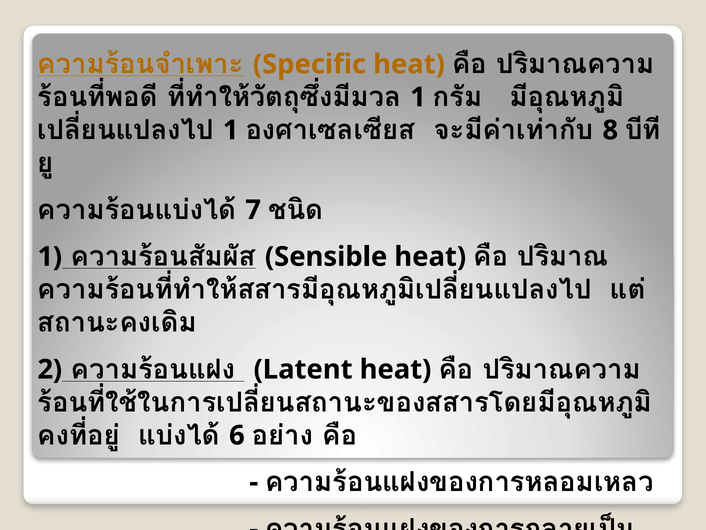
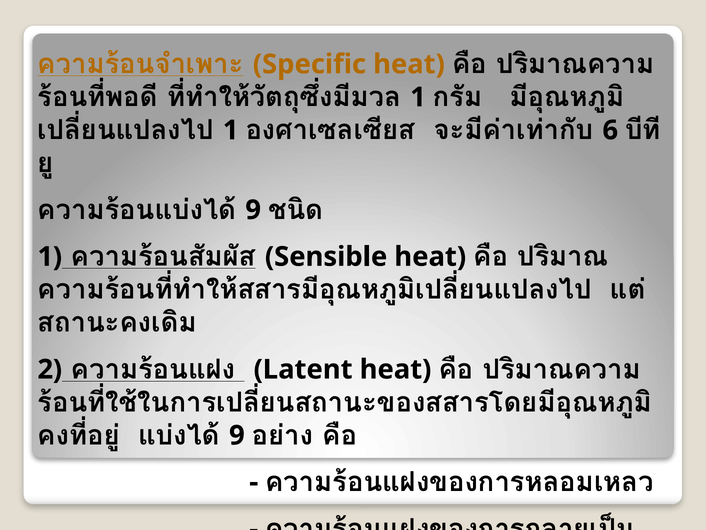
8: 8 -> 6 (610, 130)
7: 7 -> 9 (253, 210)
6: 6 -> 9 (237, 435)
